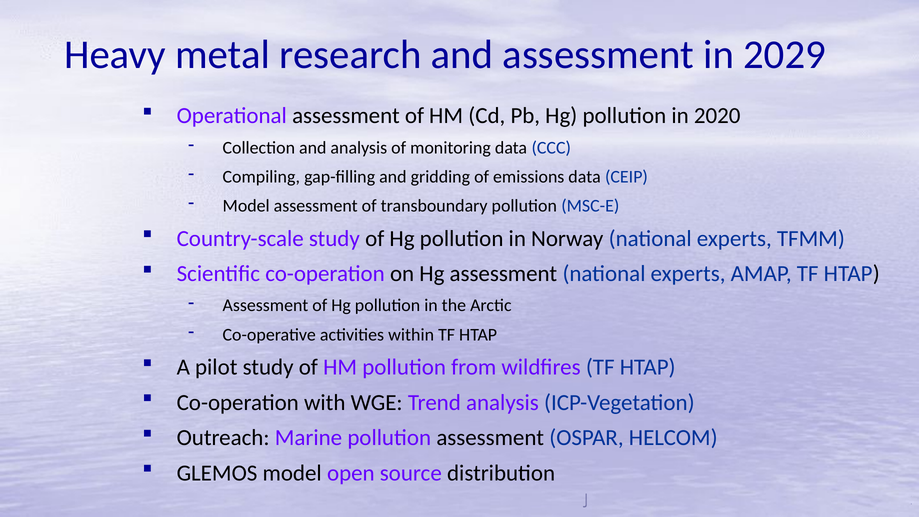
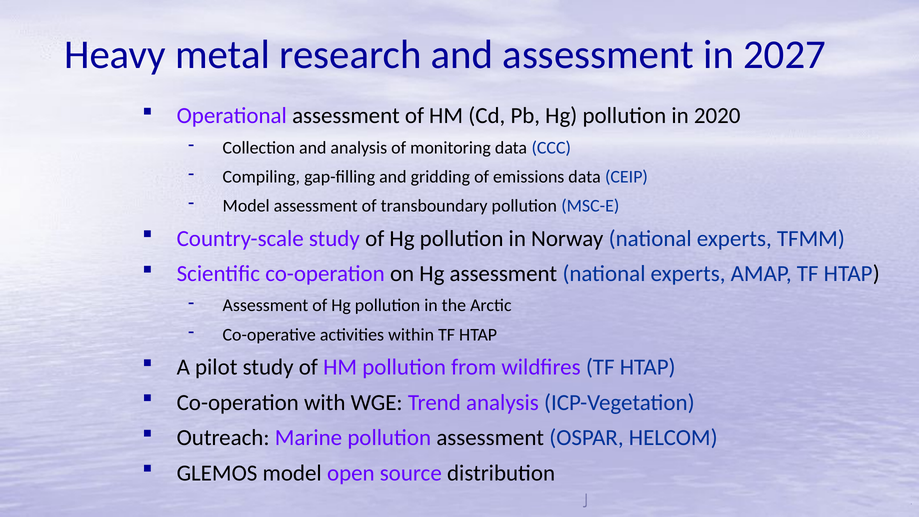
2029: 2029 -> 2027 (785, 55)
